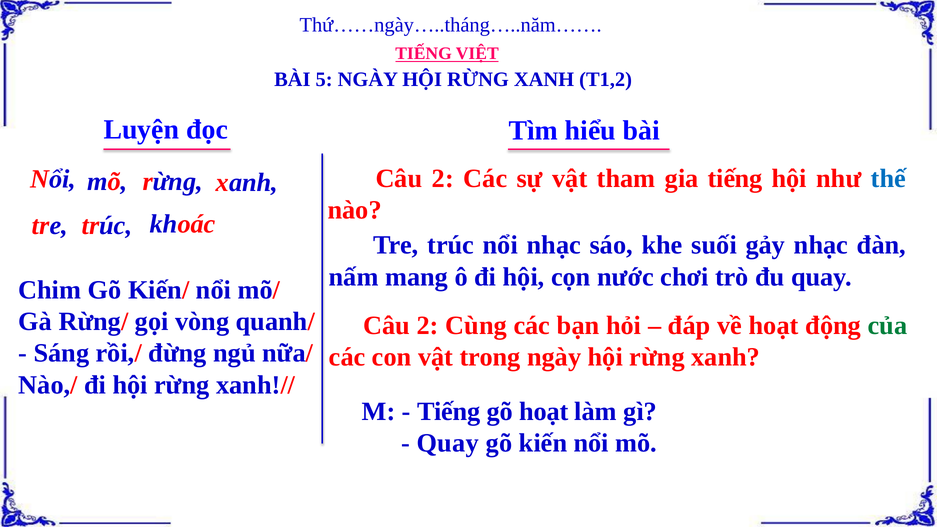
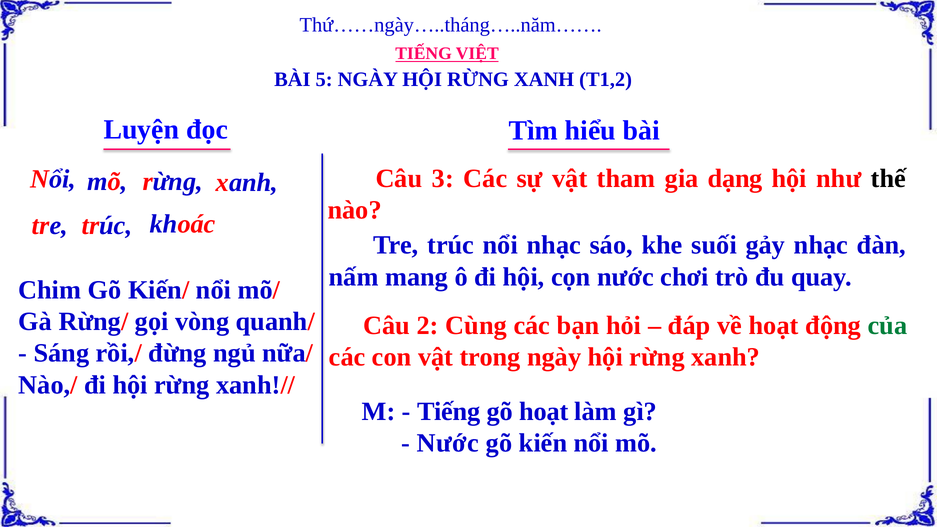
2: 2 -> 3 (443, 178)
gia tiếng: tiếng -> dạng (735, 178)
thế colour: blue -> black (888, 178)
Quay: Quay -> Nước (448, 442)
